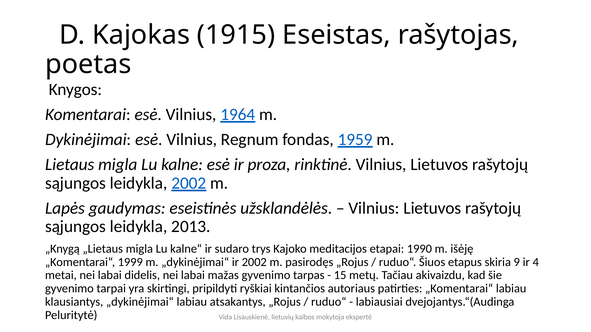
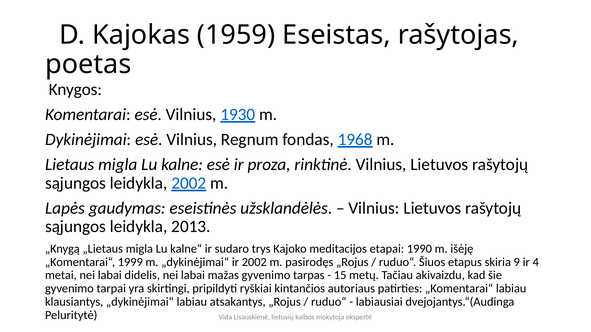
1915: 1915 -> 1959 (236, 35)
1964: 1964 -> 1930 (238, 115)
1959: 1959 -> 1968 (355, 140)
